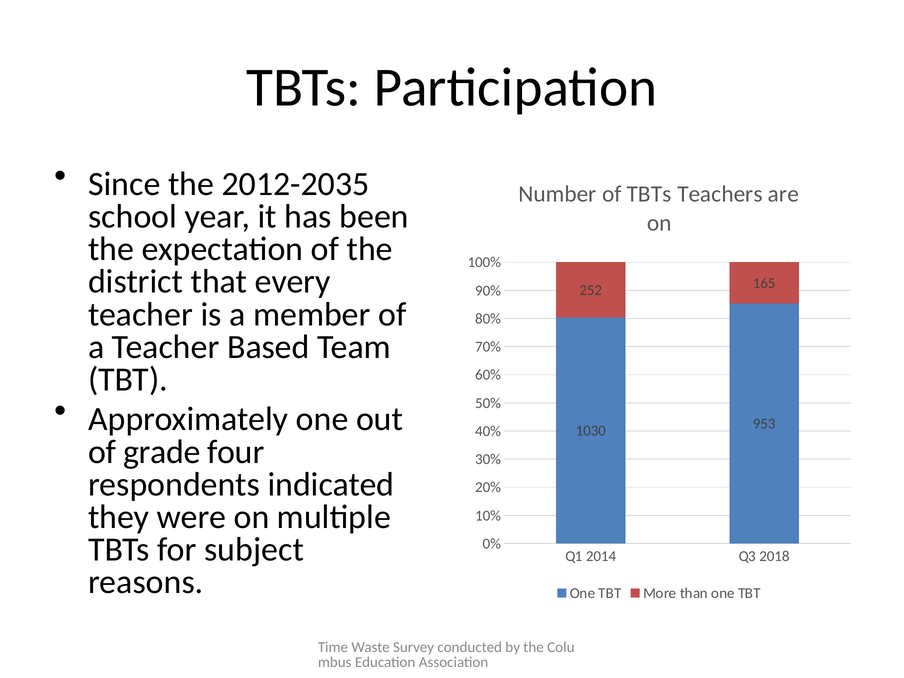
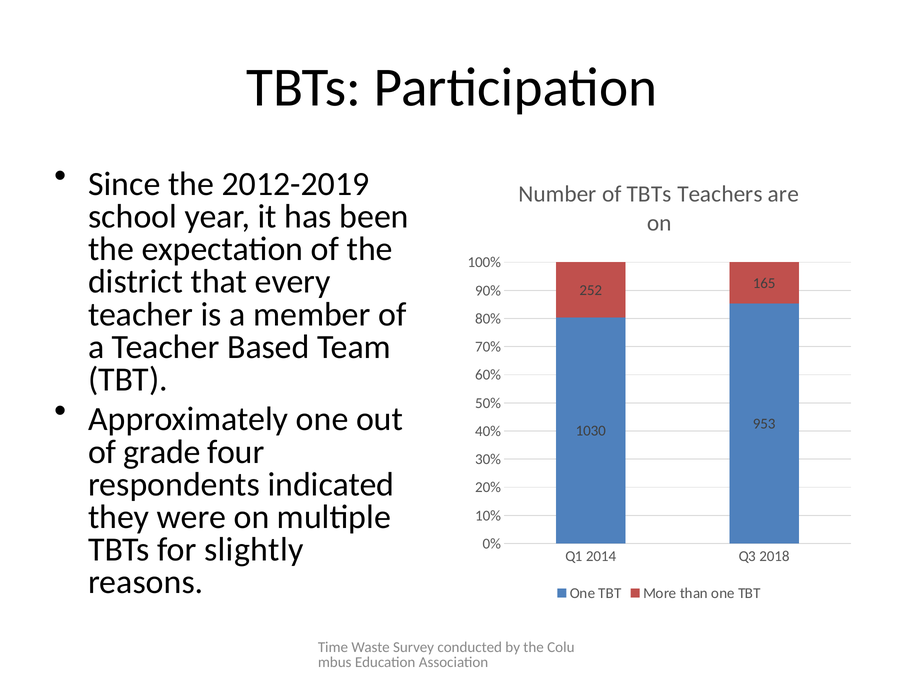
2012-2035: 2012-2035 -> 2012-2019 (296, 184)
subject: subject -> slightly (254, 550)
